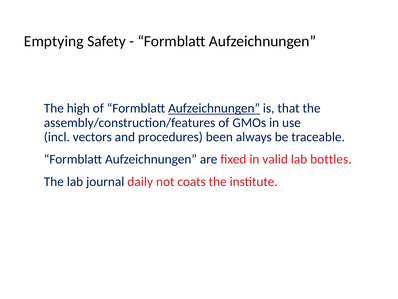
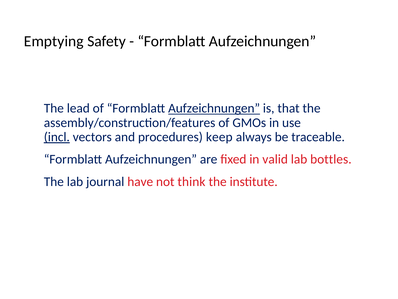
high: high -> lead (78, 108)
incl underline: none -> present (57, 137)
been: been -> keep (219, 137)
daily: daily -> have (140, 181)
coats: coats -> think (191, 181)
